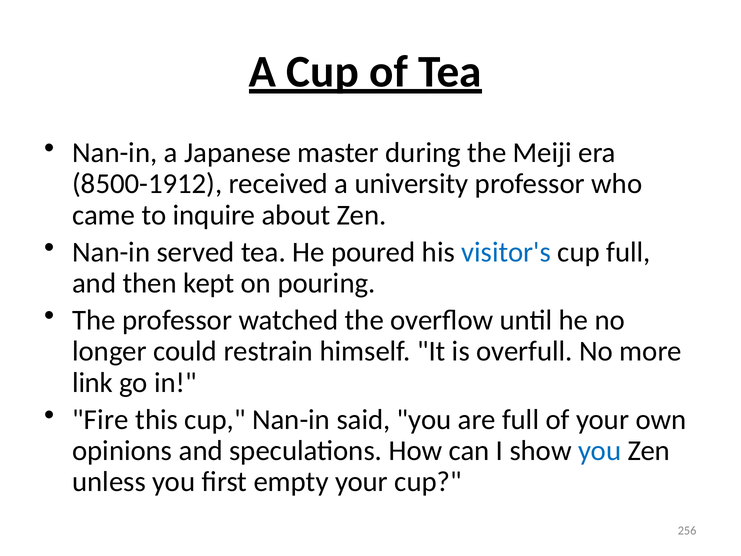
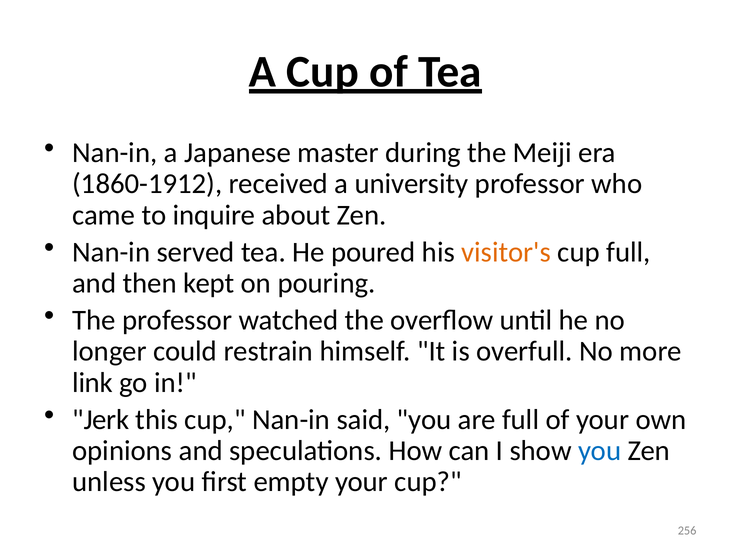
8500-1912: 8500-1912 -> 1860-1912 (147, 184)
visitor's colour: blue -> orange (506, 252)
Fire: Fire -> Jerk (101, 419)
